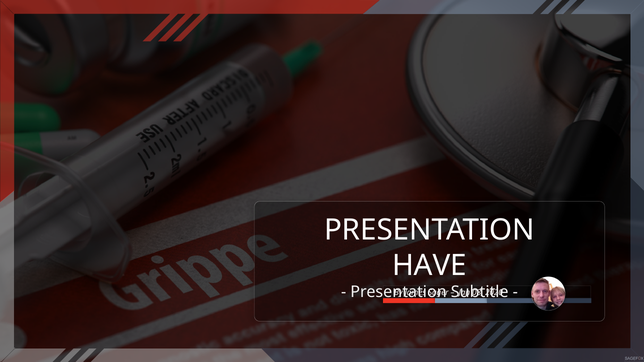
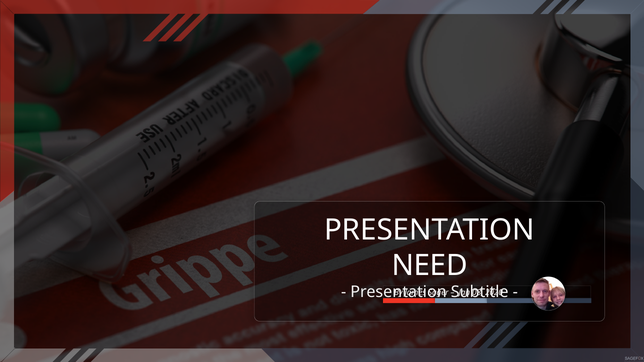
HAVE: HAVE -> NEED (430, 266)
